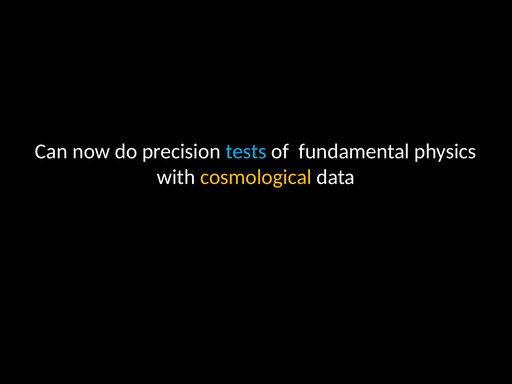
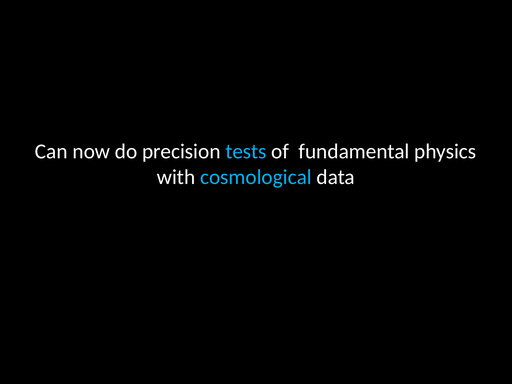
cosmological colour: yellow -> light blue (256, 177)
